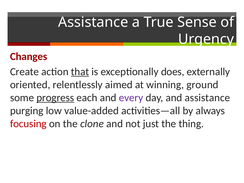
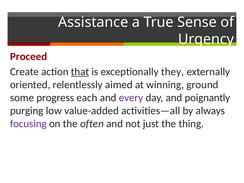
Changes: Changes -> Proceed (29, 57)
does: does -> they (173, 72)
progress underline: present -> none (55, 98)
and assistance: assistance -> poignantly (207, 98)
focusing colour: red -> purple (28, 124)
clone: clone -> often (92, 124)
